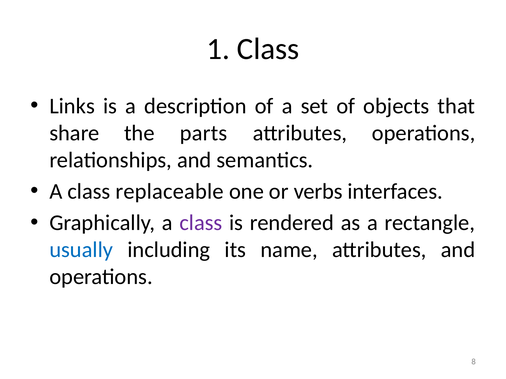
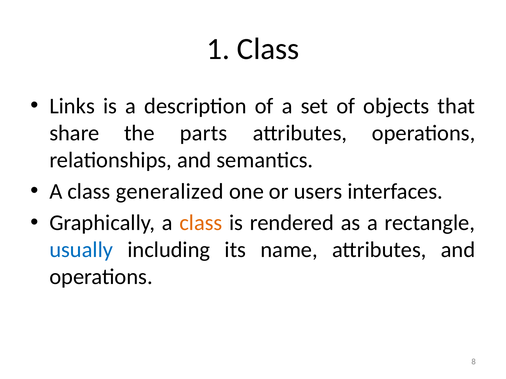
replaceable: replaceable -> generalized (170, 192)
verbs: verbs -> users (318, 192)
class colour: purple -> orange (201, 223)
